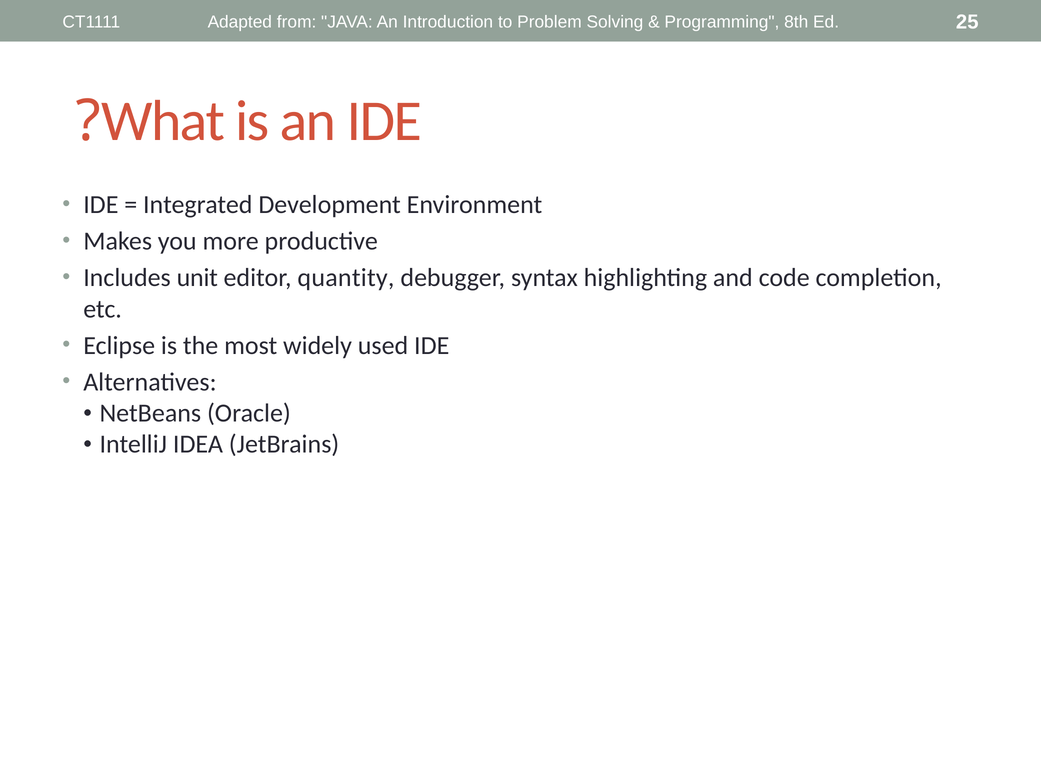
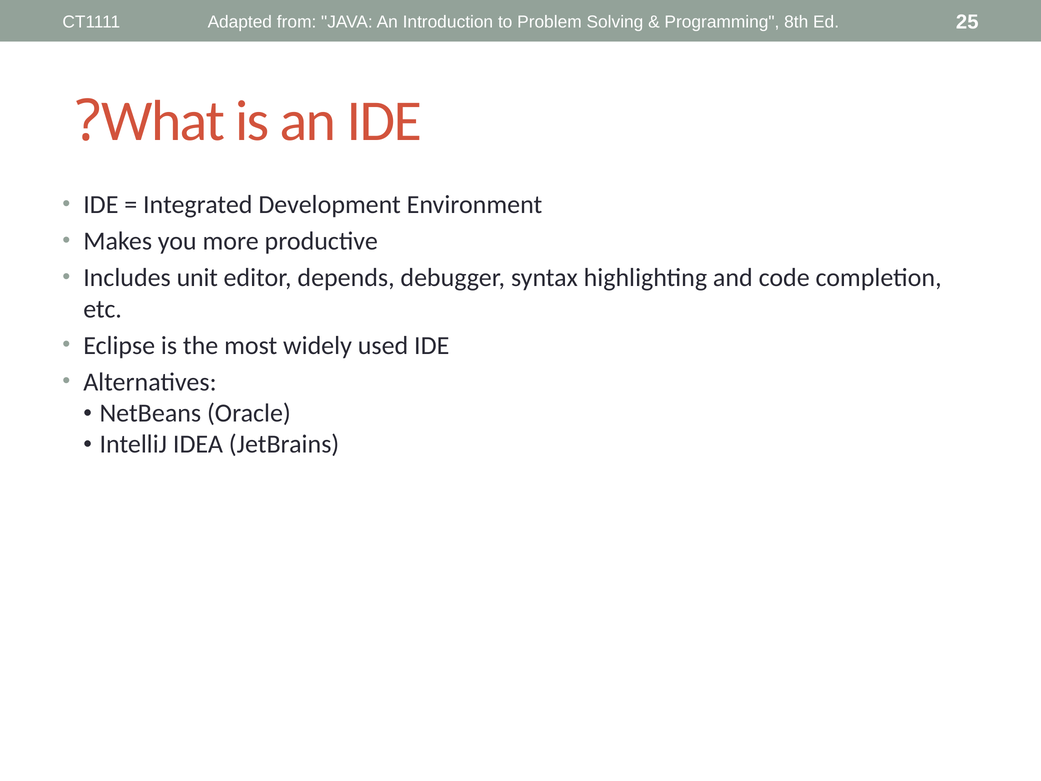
quantity: quantity -> depends (346, 278)
